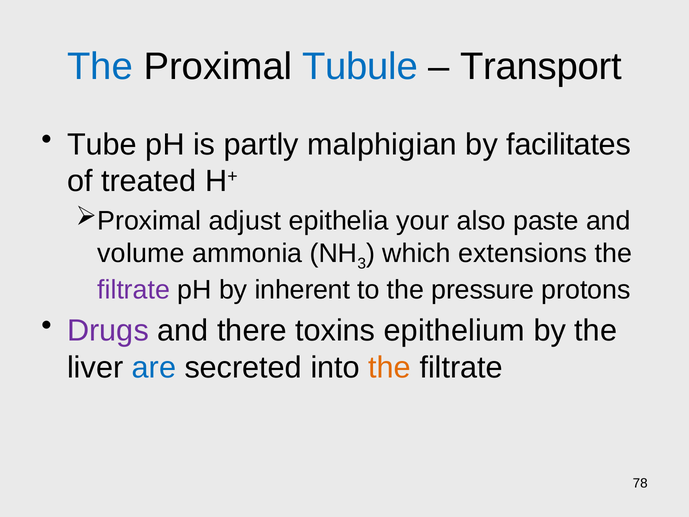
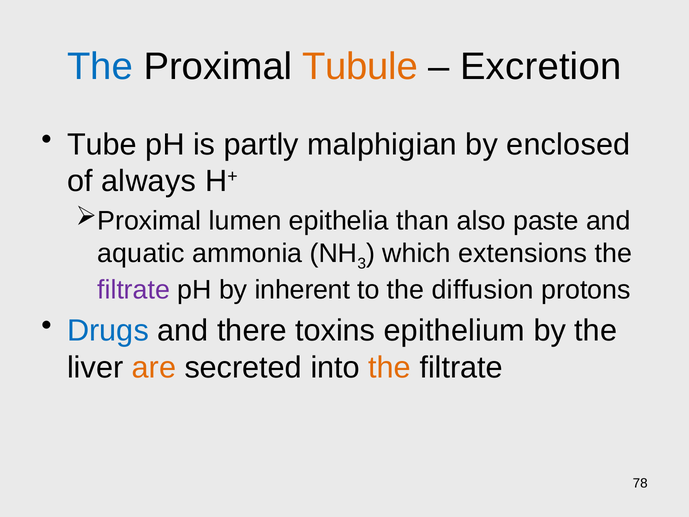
Tubule colour: blue -> orange (360, 66)
Transport: Transport -> Excretion (541, 66)
facilitates: facilitates -> enclosed (568, 145)
treated: treated -> always (149, 181)
adjust: adjust -> lumen (245, 221)
your: your -> than (423, 221)
volume: volume -> aquatic (141, 253)
pressure: pressure -> diffusion (483, 290)
Drugs colour: purple -> blue (108, 330)
are colour: blue -> orange (154, 367)
